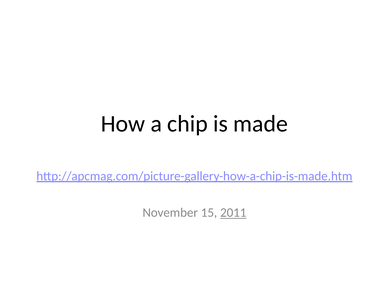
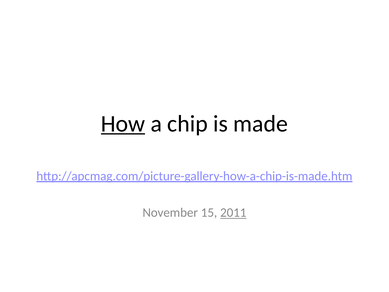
How underline: none -> present (123, 124)
